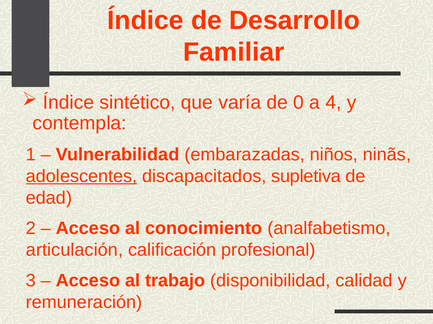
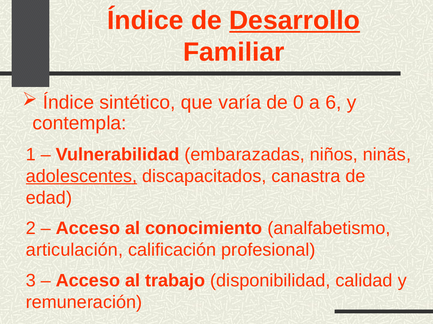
Desarrollo underline: none -> present (295, 21)
4: 4 -> 6 (333, 103)
supletiva: supletiva -> canastra (306, 177)
